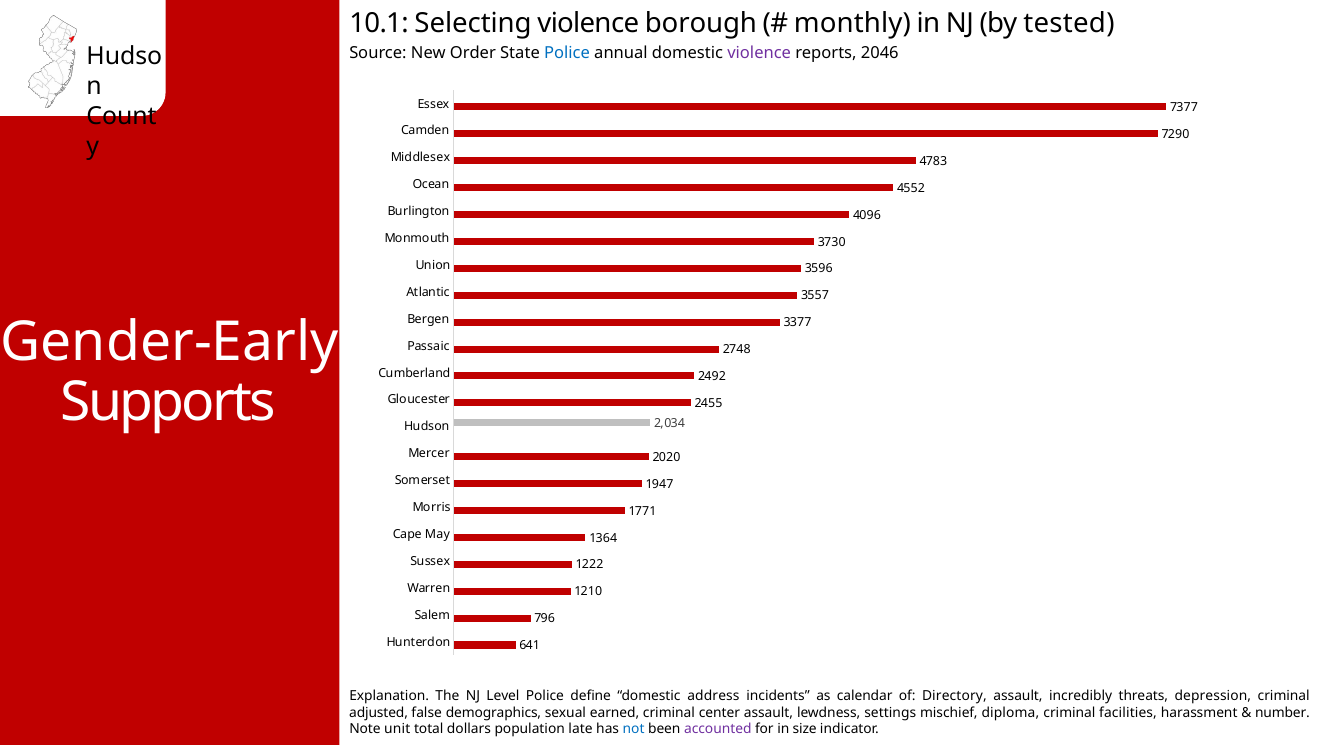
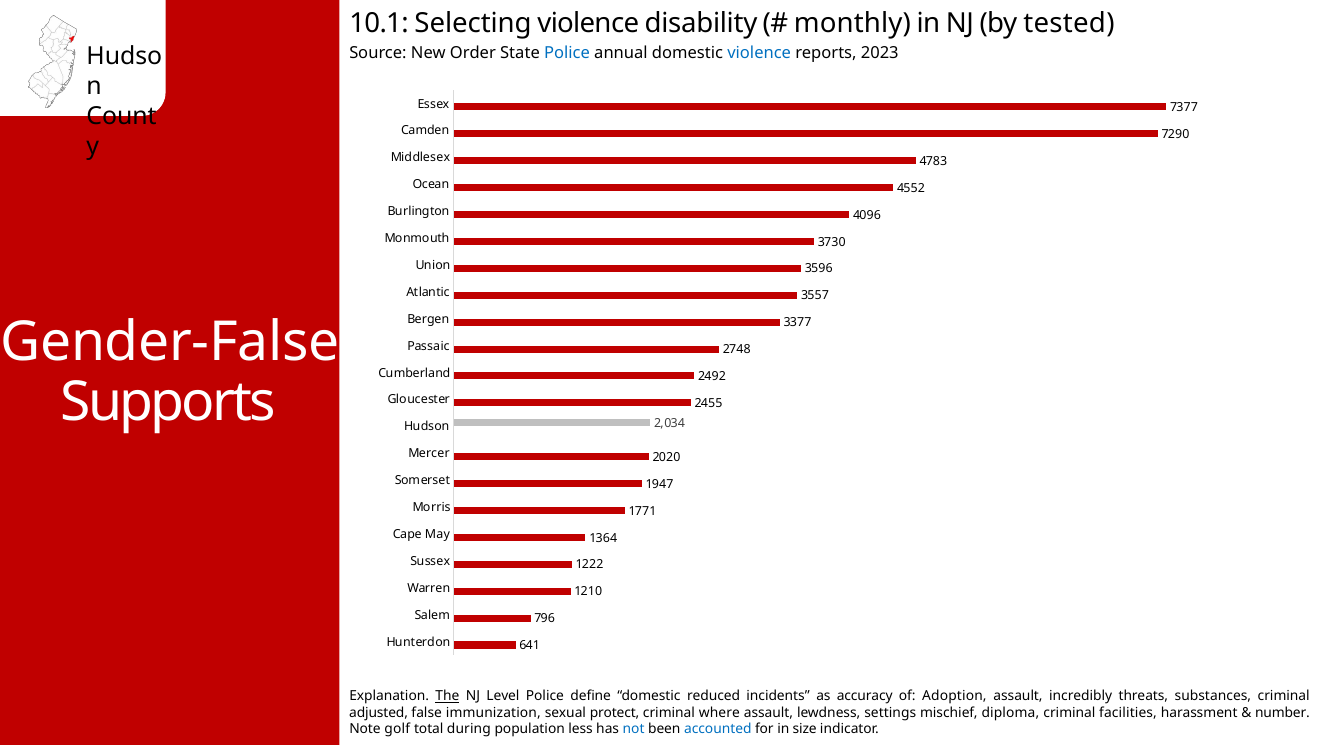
borough: borough -> disability (701, 23)
violence colour: purple -> blue (759, 53)
2046: 2046 -> 2023 (880, 53)
Gender-Early: Gender-Early -> Gender-False (170, 342)
The underline: none -> present (447, 696)
address: address -> reduced (714, 696)
calendar: calendar -> accuracy (865, 696)
Directory: Directory -> Adoption (954, 696)
depression: depression -> substances (1213, 696)
demographics: demographics -> immunization (493, 713)
earned: earned -> protect (615, 713)
center: center -> where (719, 713)
unit: unit -> golf (397, 730)
dollars: dollars -> during (469, 730)
late: late -> less (581, 730)
accounted colour: purple -> blue (718, 730)
